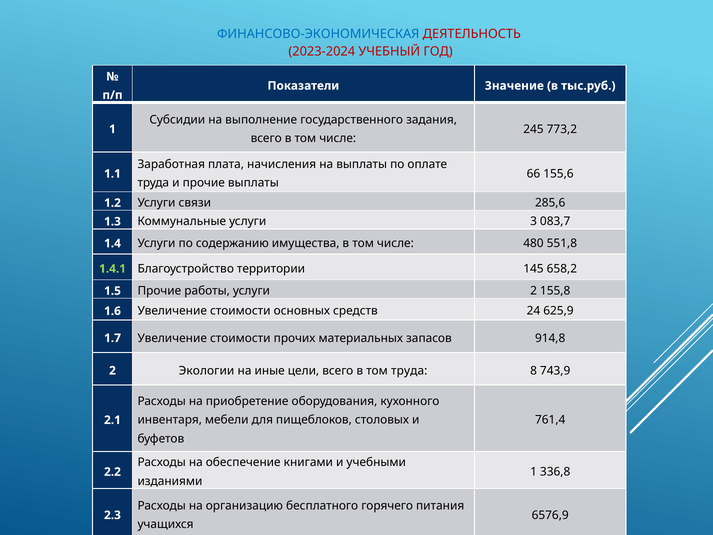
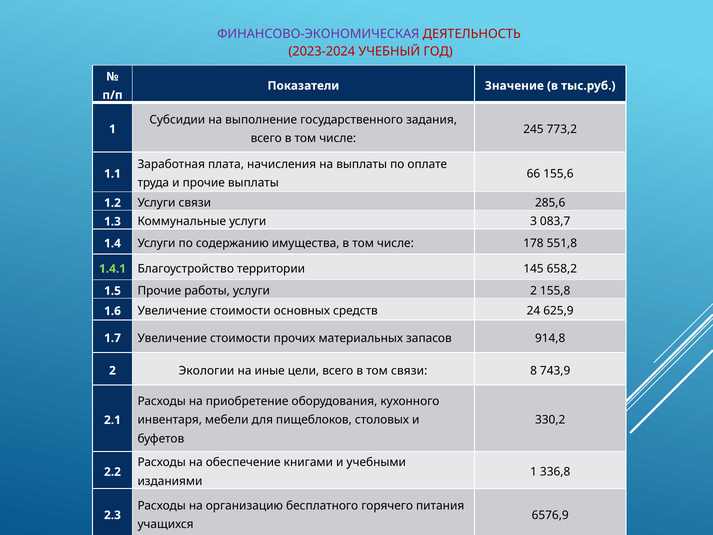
ФИНАНСОВО-ЭКОНОМИЧЕСКАЯ colour: blue -> purple (318, 34)
480: 480 -> 178 (533, 243)
том труда: труда -> связи (409, 370)
761,4: 761,4 -> 330,2 (550, 420)
